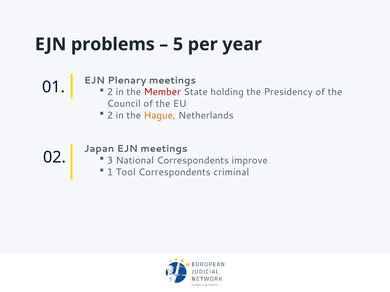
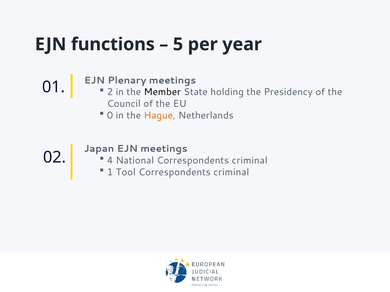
problems: problems -> functions (113, 44)
Member colour: red -> black (162, 92)
2: 2 -> 0 (110, 116)
3: 3 -> 4 (110, 161)
National Correspondents improve: improve -> criminal (250, 161)
